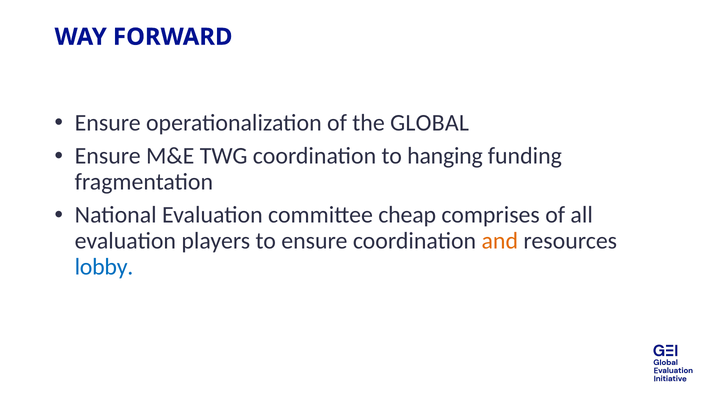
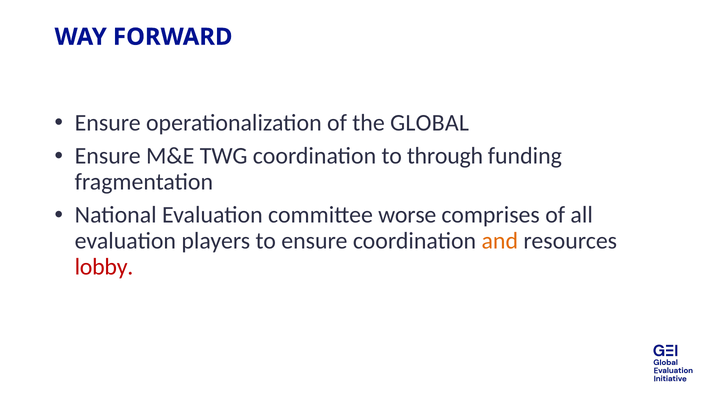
hanging: hanging -> through (445, 156)
cheap: cheap -> worse (407, 215)
lobby colour: blue -> red (104, 267)
